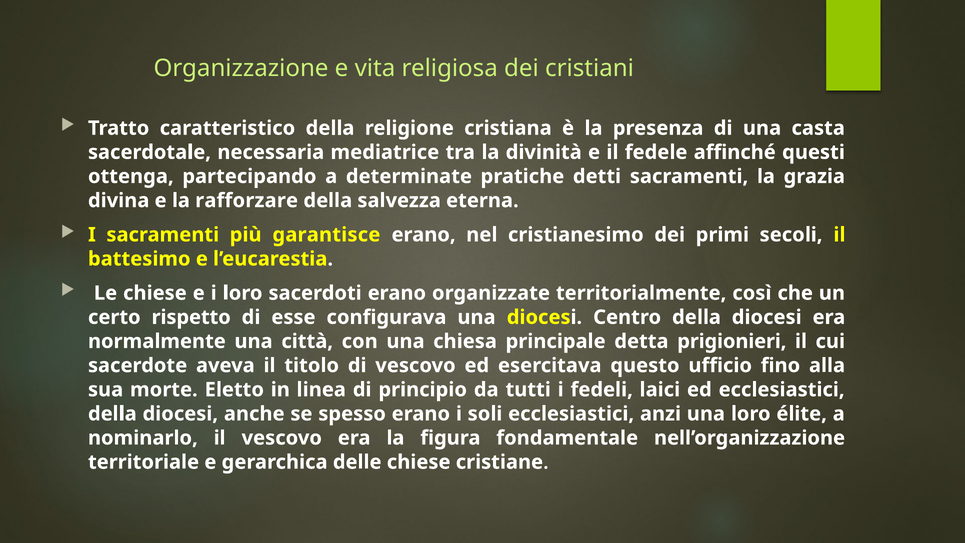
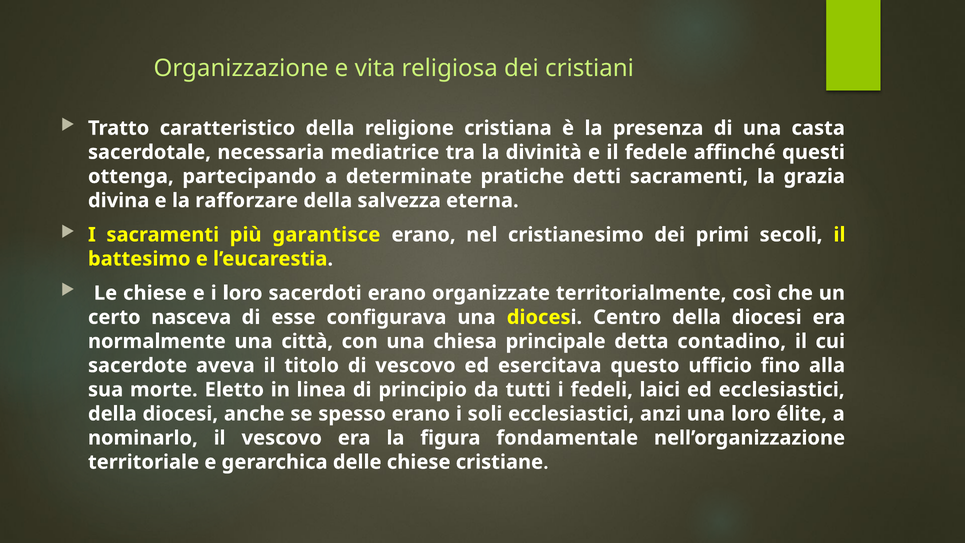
rispetto: rispetto -> nasceva (191, 317)
prigionieri: prigionieri -> contadino (732, 341)
